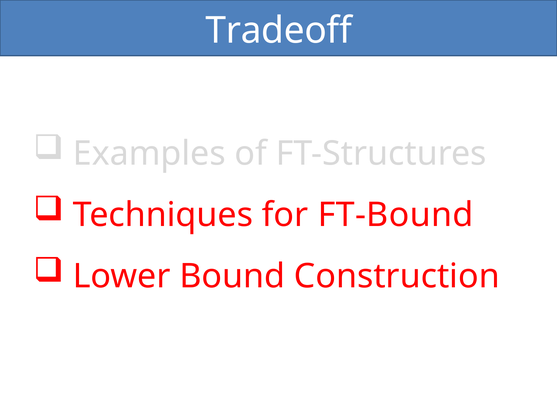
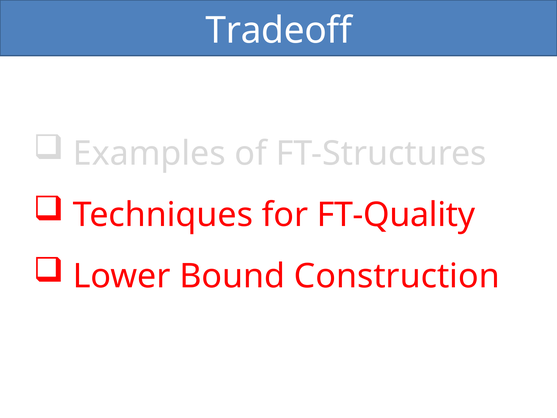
FT-Bound: FT-Bound -> FT-Quality (396, 215)
